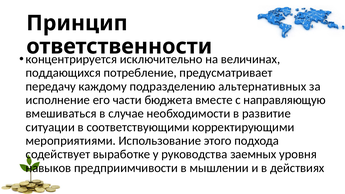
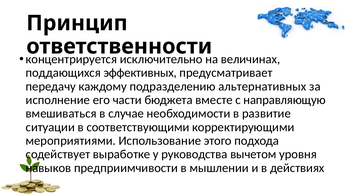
потребление: потребление -> эффективных (140, 73)
заемных: заемных -> вычетом (253, 154)
